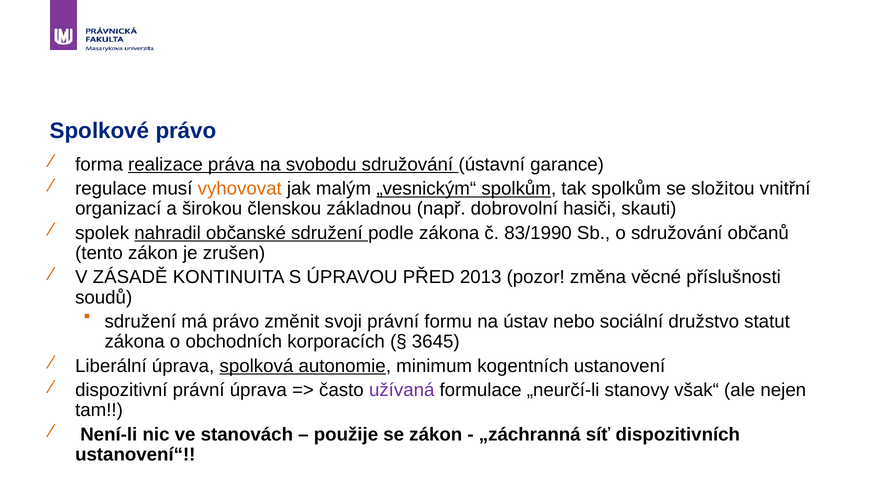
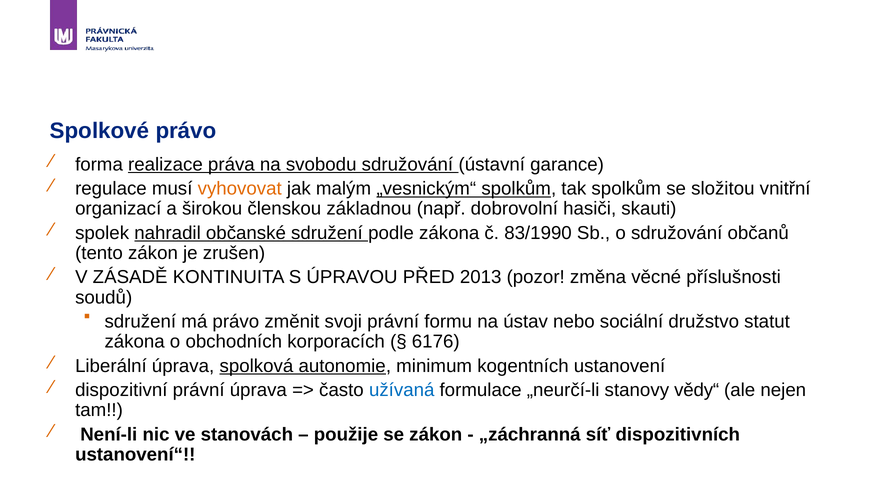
3645: 3645 -> 6176 (436, 342)
užívaná colour: purple -> blue (402, 390)
však“: však“ -> vědy“ (697, 390)
